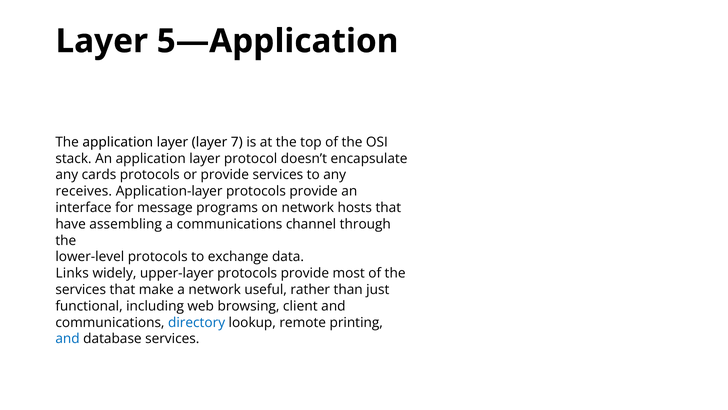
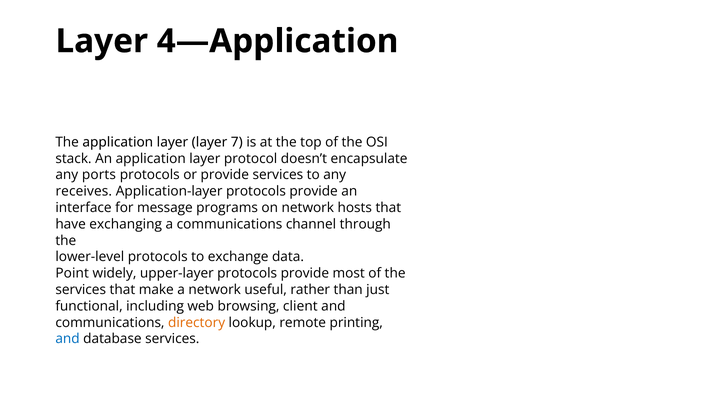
5—Application: 5—Application -> 4—Application (278, 41)
cards: cards -> ports (99, 175)
assembling: assembling -> exchanging (126, 224)
Links: Links -> Point (72, 273)
directory colour: blue -> orange (197, 322)
